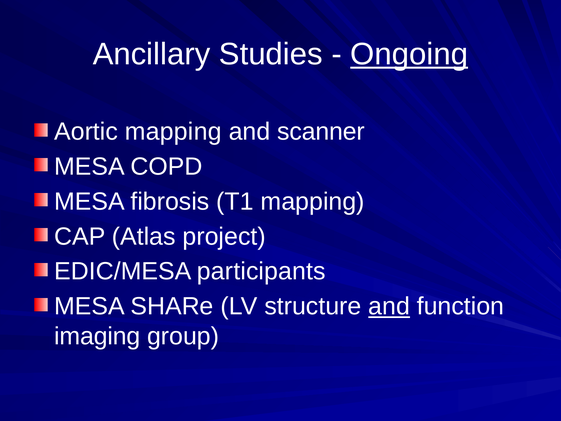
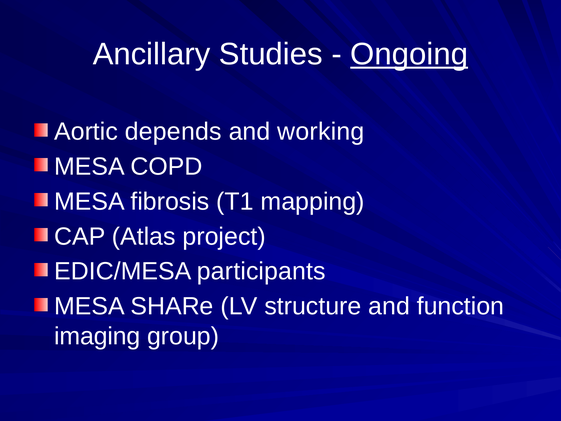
Aortic mapping: mapping -> depends (173, 132)
scanner: scanner -> working (321, 132)
and underline: present -> none (389, 306)
